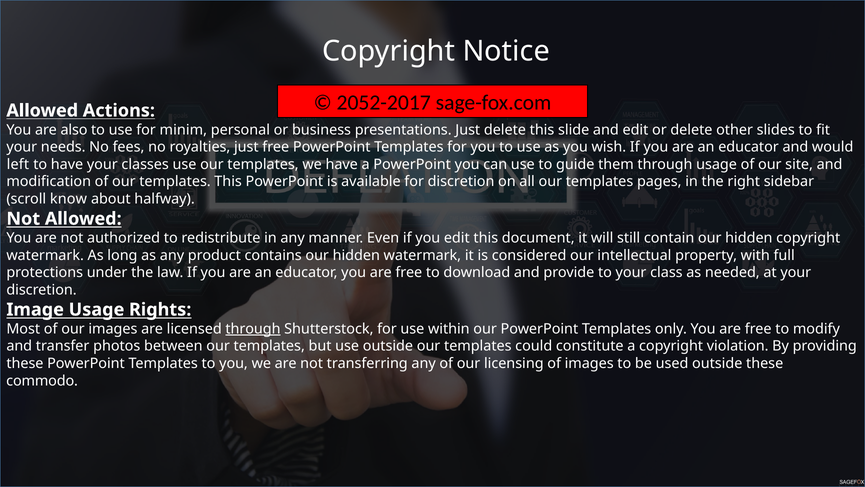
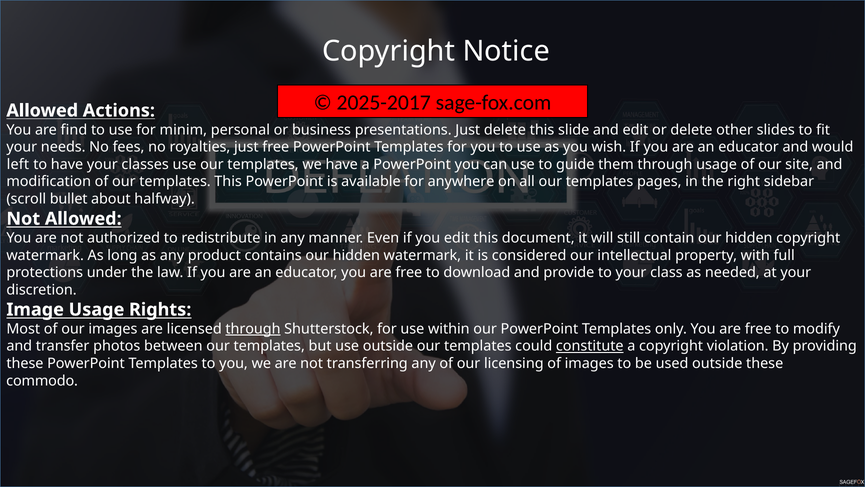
2052-2017: 2052-2017 -> 2025-2017 (384, 103)
also: also -> find (74, 130)
for discretion: discretion -> anywhere (461, 182)
know: know -> bullet (69, 199)
constitute underline: none -> present (590, 346)
